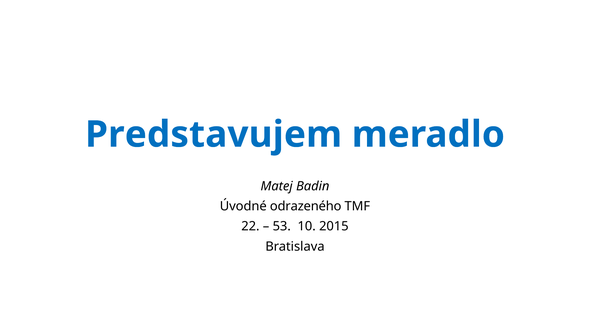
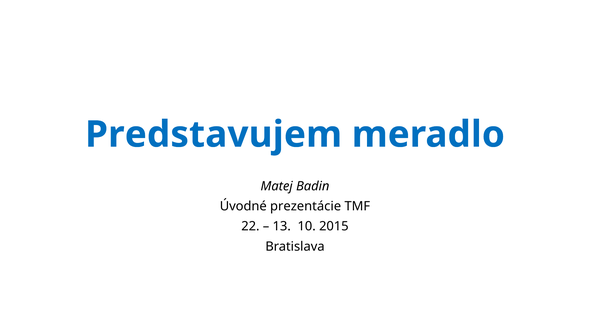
odrazeného: odrazeného -> prezentácie (306, 206)
53: 53 -> 13 (282, 226)
